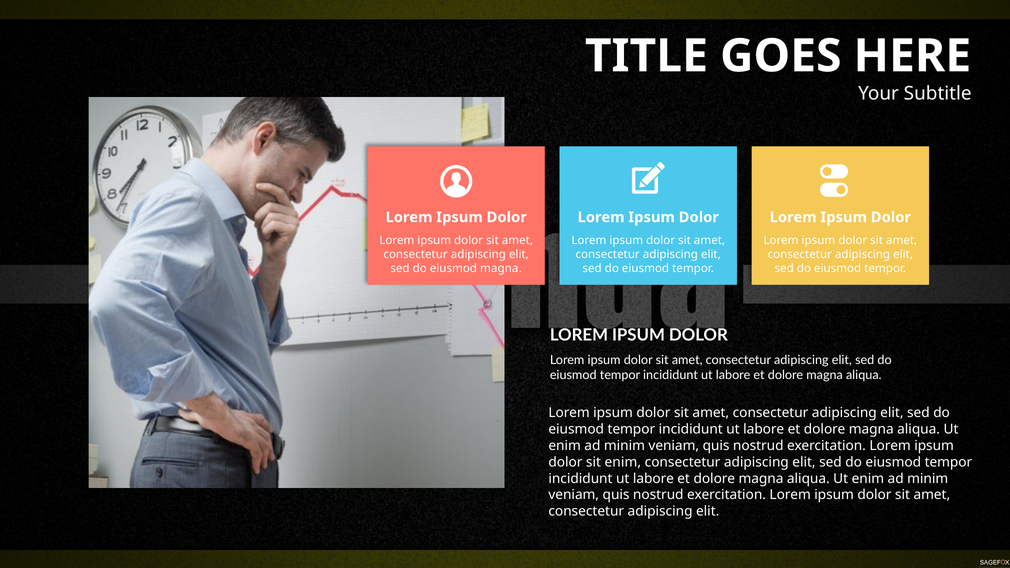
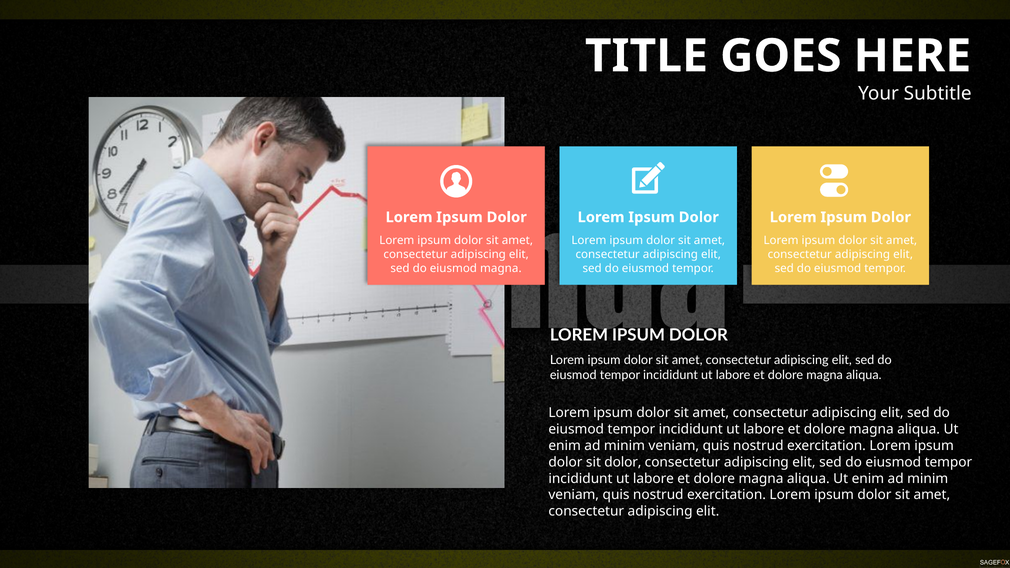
sit enim: enim -> dolor (623, 462)
